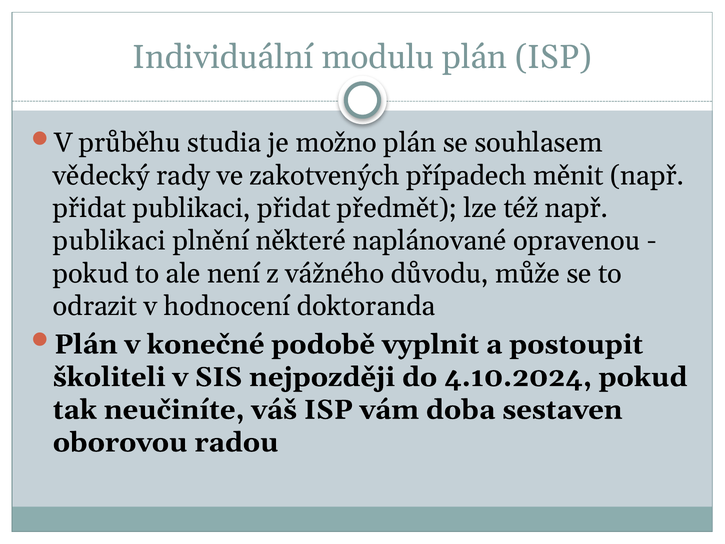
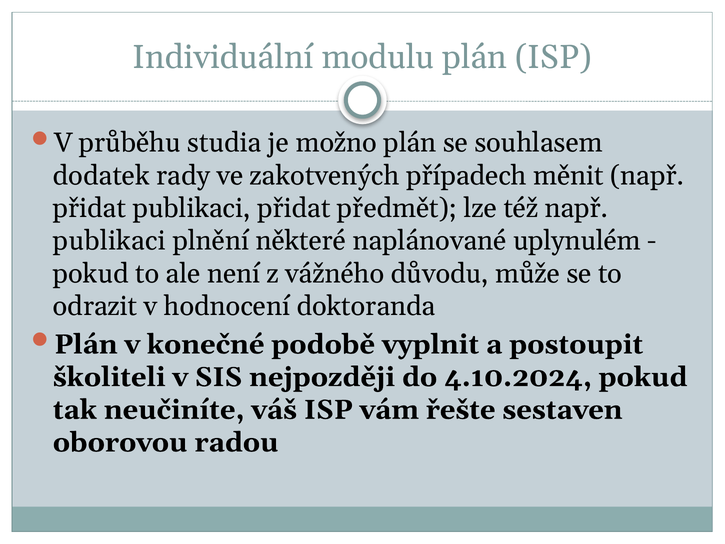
vědecký: vědecký -> dodatek (101, 176)
opravenou: opravenou -> uplynulém (577, 241)
doba: doba -> řešte (461, 410)
